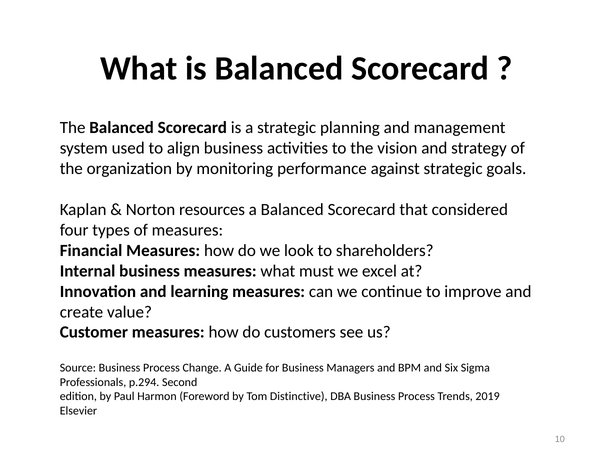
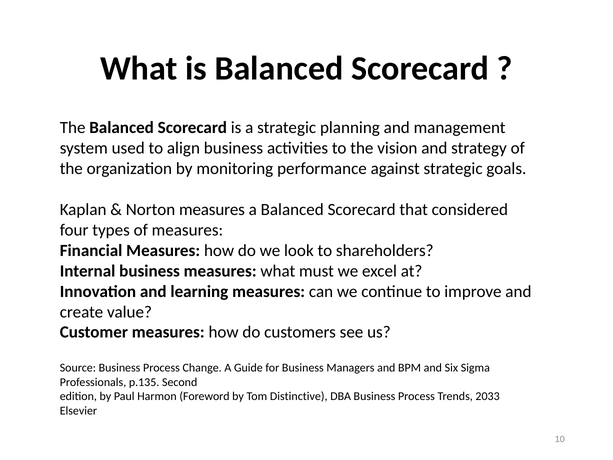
Norton resources: resources -> measures (212, 210)
p.294: p.294 -> p.135 (144, 382)
2019: 2019 -> 2033 (488, 396)
